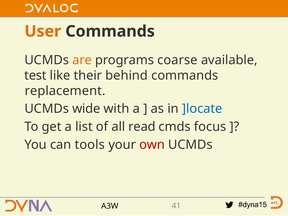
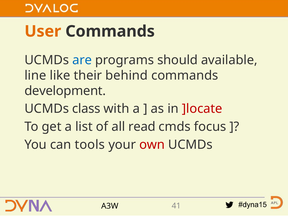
are colour: orange -> blue (82, 60)
coarse: coarse -> should (178, 60)
test: test -> line (35, 75)
replacement: replacement -> development (65, 91)
wide: wide -> class (86, 109)
]locate colour: blue -> red (202, 109)
